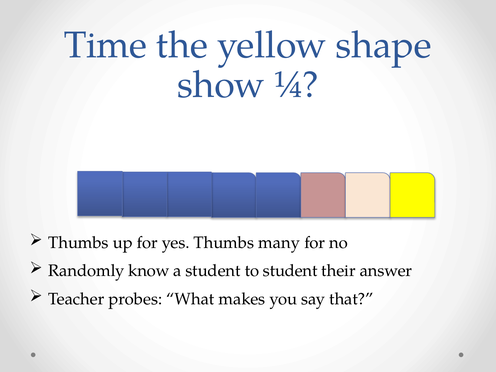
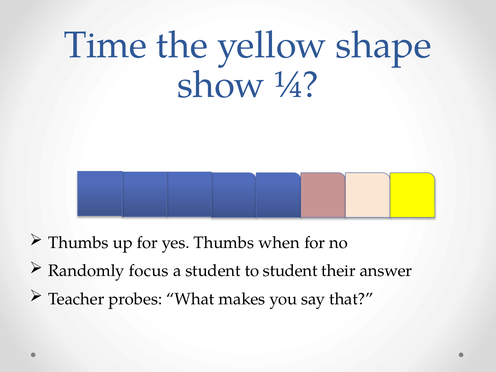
many: many -> when (279, 243)
know: know -> focus (149, 271)
